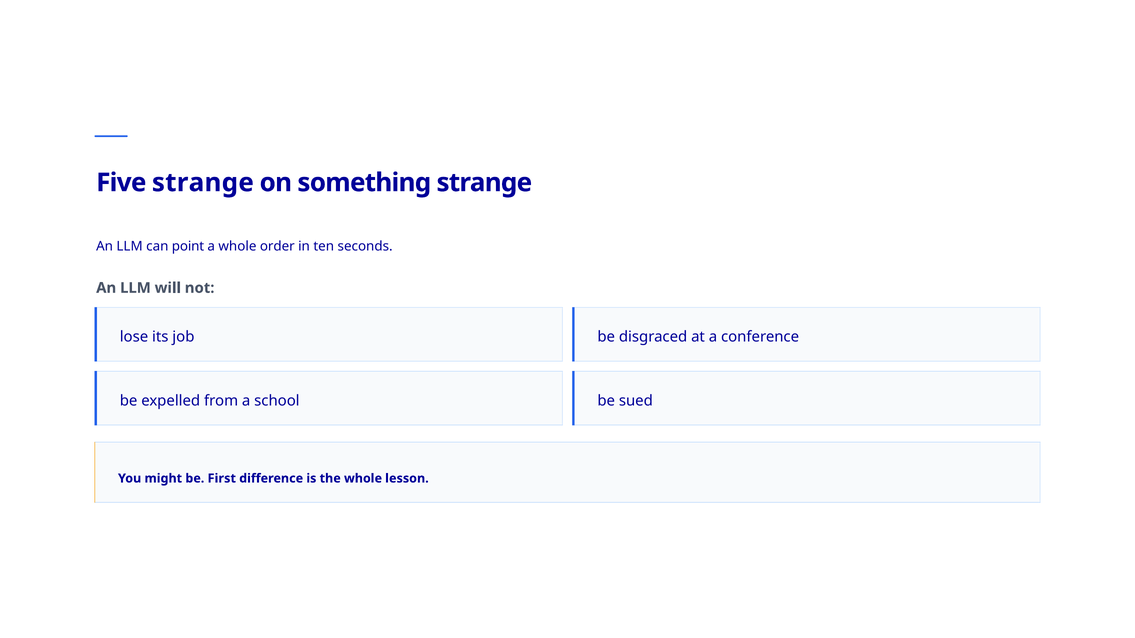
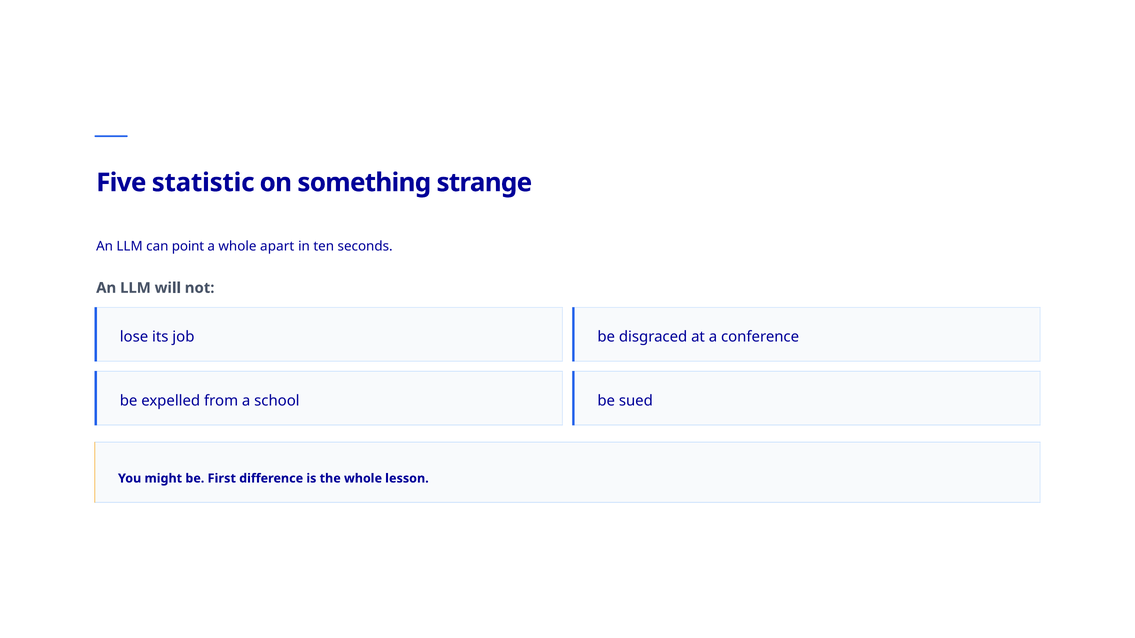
Five strange: strange -> statistic (203, 183)
order: order -> apart (277, 246)
